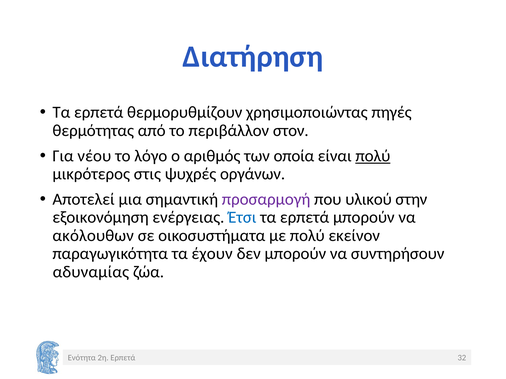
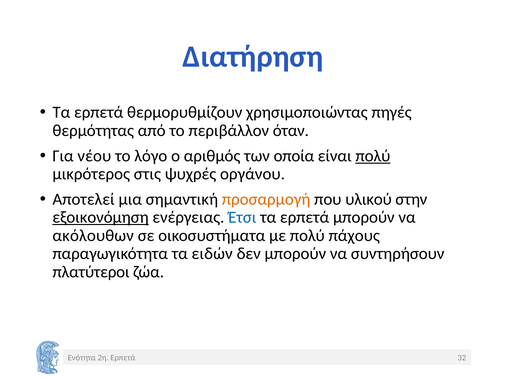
στον: στον -> όταν (291, 131)
οργάνων: οργάνων -> οργάνου (252, 174)
προσαρμογή colour: purple -> orange (266, 199)
εξοικονόμηση underline: none -> present (101, 218)
εκείνον: εκείνον -> πάχους (354, 236)
έχουν: έχουν -> ειδών (212, 254)
αδυναμίας: αδυναμίας -> πλατύτεροι (91, 272)
